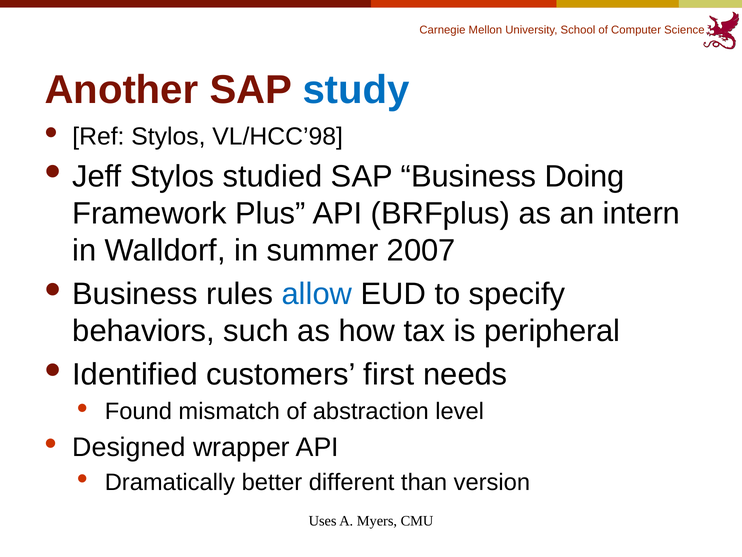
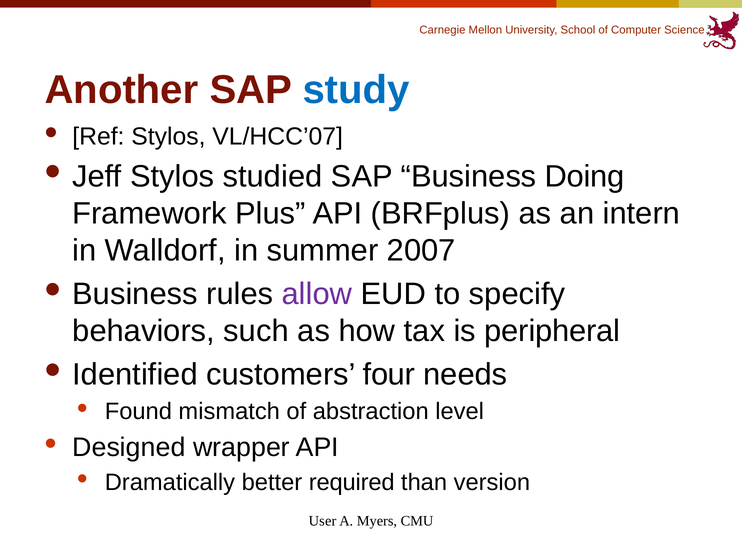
VL/HCC’98: VL/HCC’98 -> VL/HCC’07 (278, 136)
allow colour: blue -> purple (317, 294)
first: first -> four (389, 374)
different: different -> required (352, 482)
Uses: Uses -> User (323, 520)
